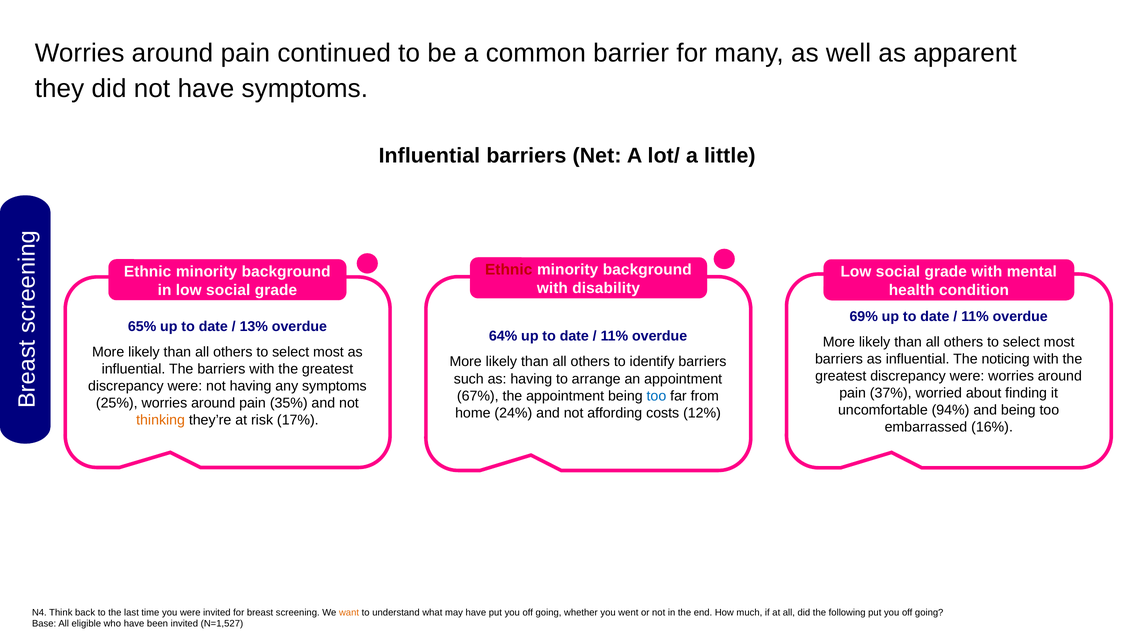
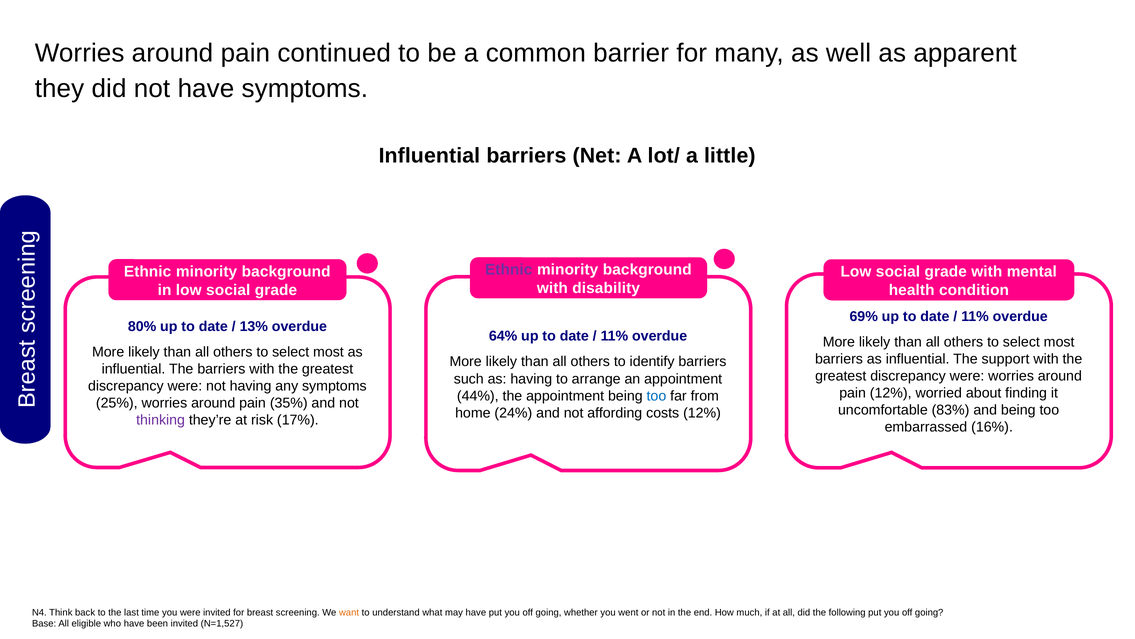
Ethnic colour: red -> purple (509, 269)
65%: 65% -> 80% (142, 326)
noticing: noticing -> support (1005, 359)
pain 37%: 37% -> 12% (891, 393)
67%: 67% -> 44% (478, 396)
94%: 94% -> 83% (951, 410)
thinking colour: orange -> purple (161, 420)
